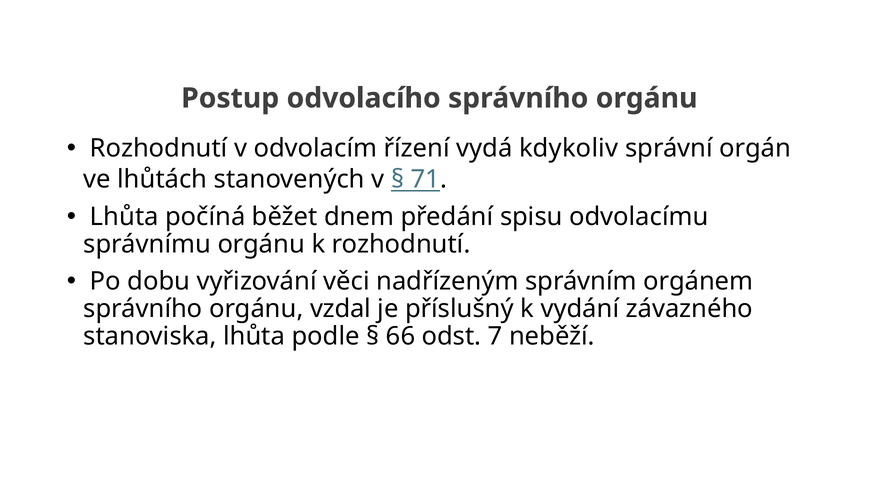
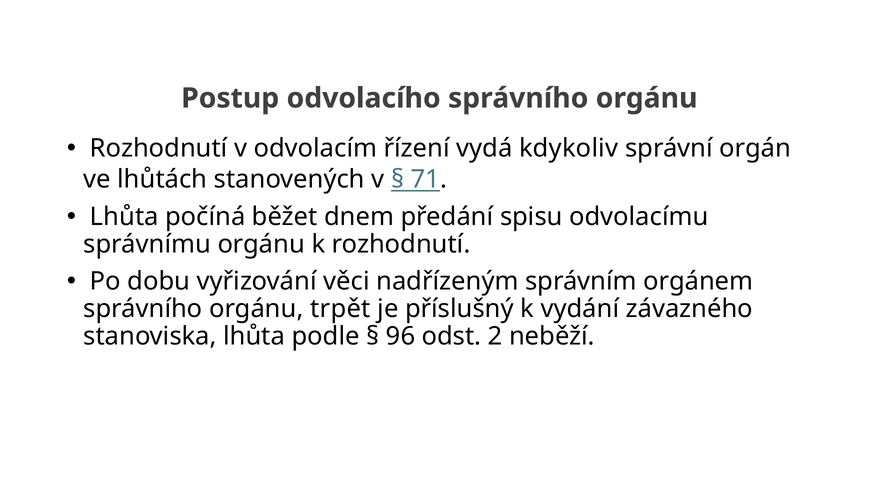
vzdal: vzdal -> trpět (340, 309)
66: 66 -> 96 (401, 336)
7: 7 -> 2 (495, 336)
